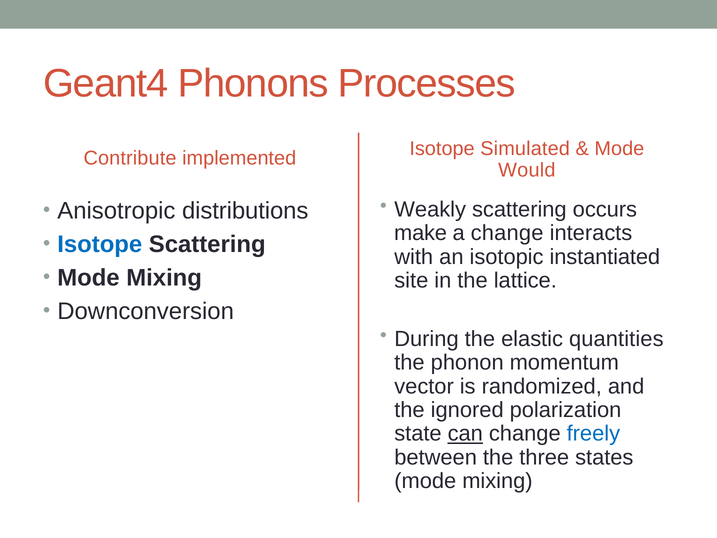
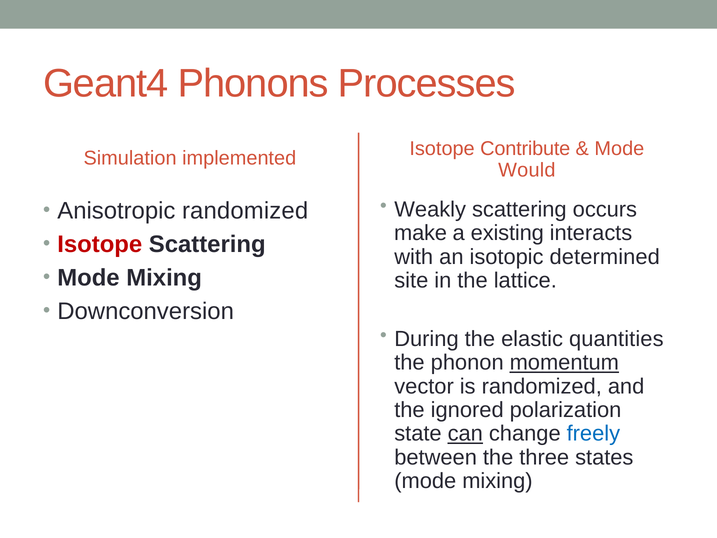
Simulated: Simulated -> Contribute (525, 148)
Contribute: Contribute -> Simulation (130, 158)
Anisotropic distributions: distributions -> randomized (245, 211)
a change: change -> existing (507, 233)
Isotope colour: blue -> red (100, 244)
instantiated: instantiated -> determined (605, 257)
momentum underline: none -> present (564, 363)
